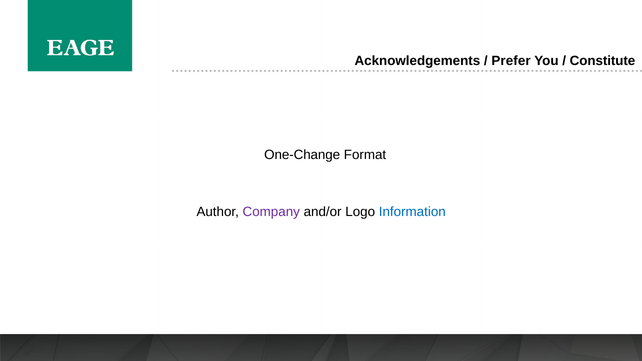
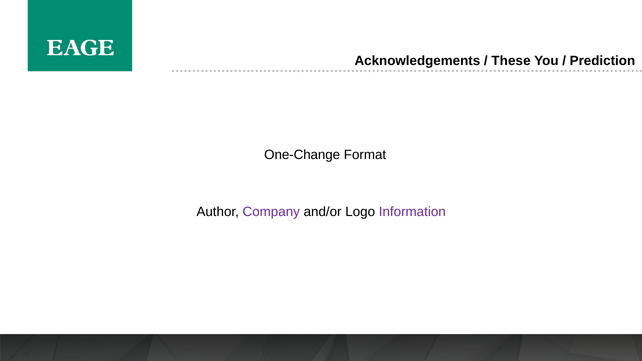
Prefer: Prefer -> These (511, 61)
Constitute: Constitute -> Prediction (602, 61)
Information colour: blue -> purple (412, 212)
